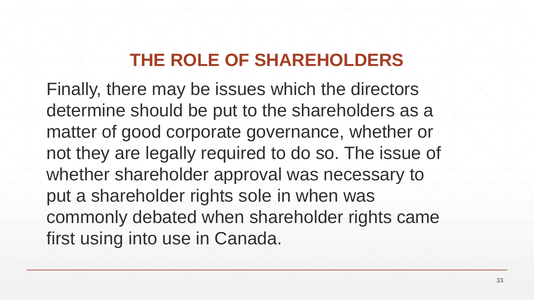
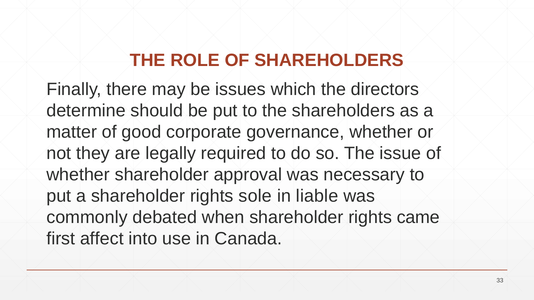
in when: when -> liable (317, 196)
using: using -> affect (102, 239)
